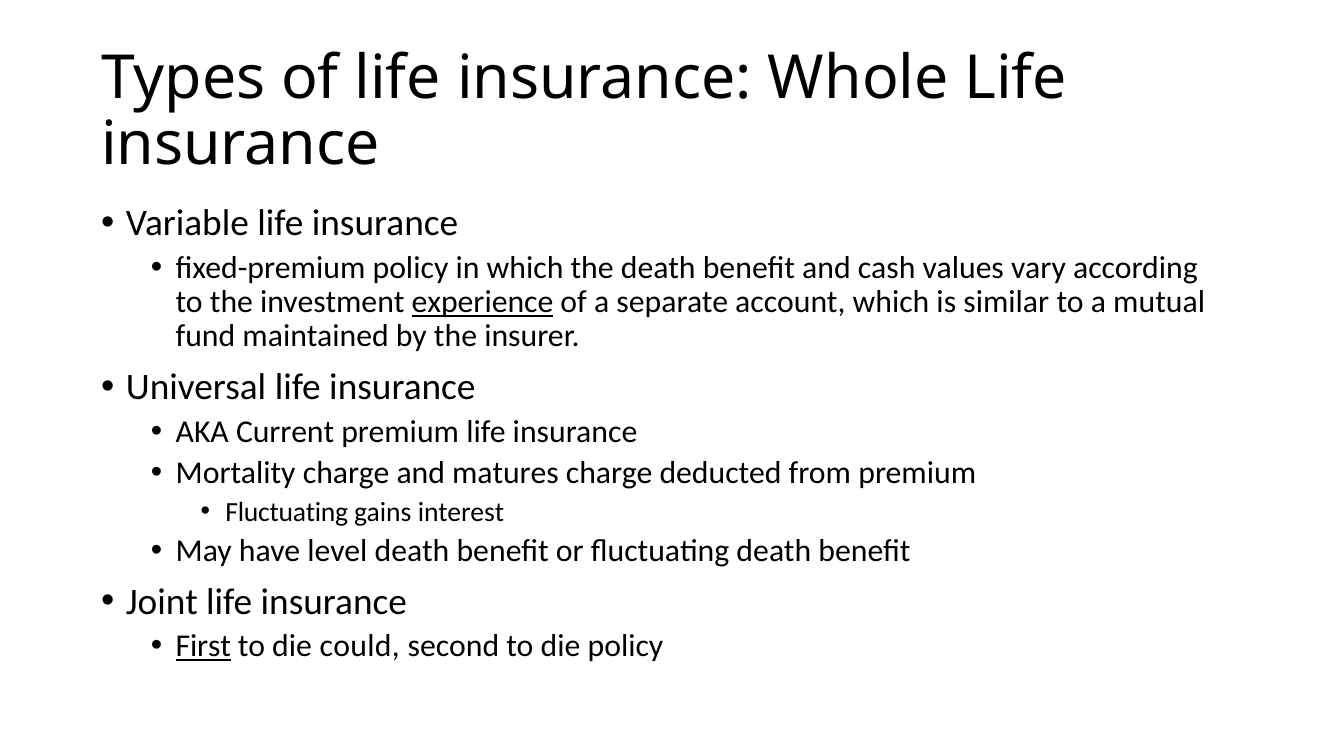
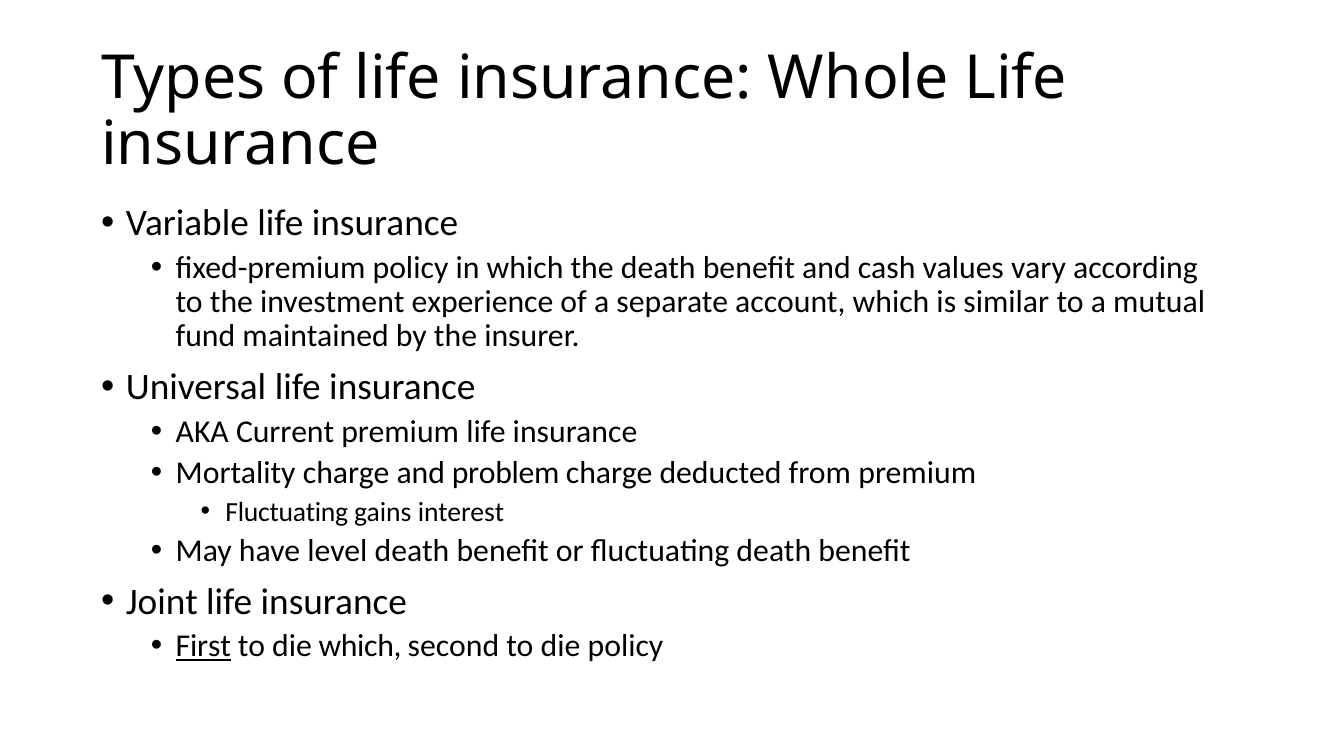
experience underline: present -> none (482, 302)
matures: matures -> problem (506, 473)
die could: could -> which (360, 646)
